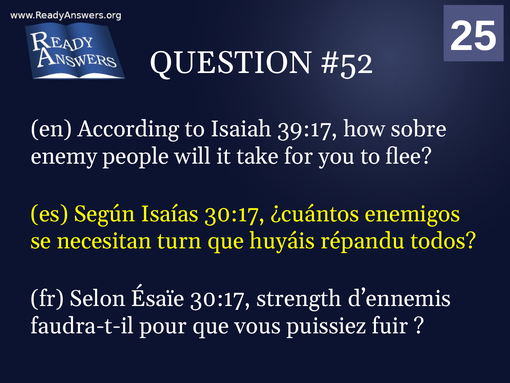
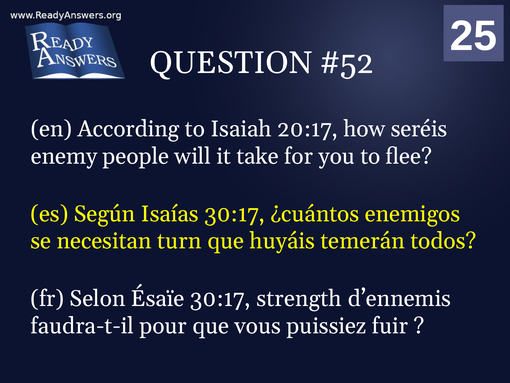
39:17: 39:17 -> 20:17 (308, 129)
sobre: sobre -> seréis (419, 129)
répandu: répandu -> temerán (363, 241)
